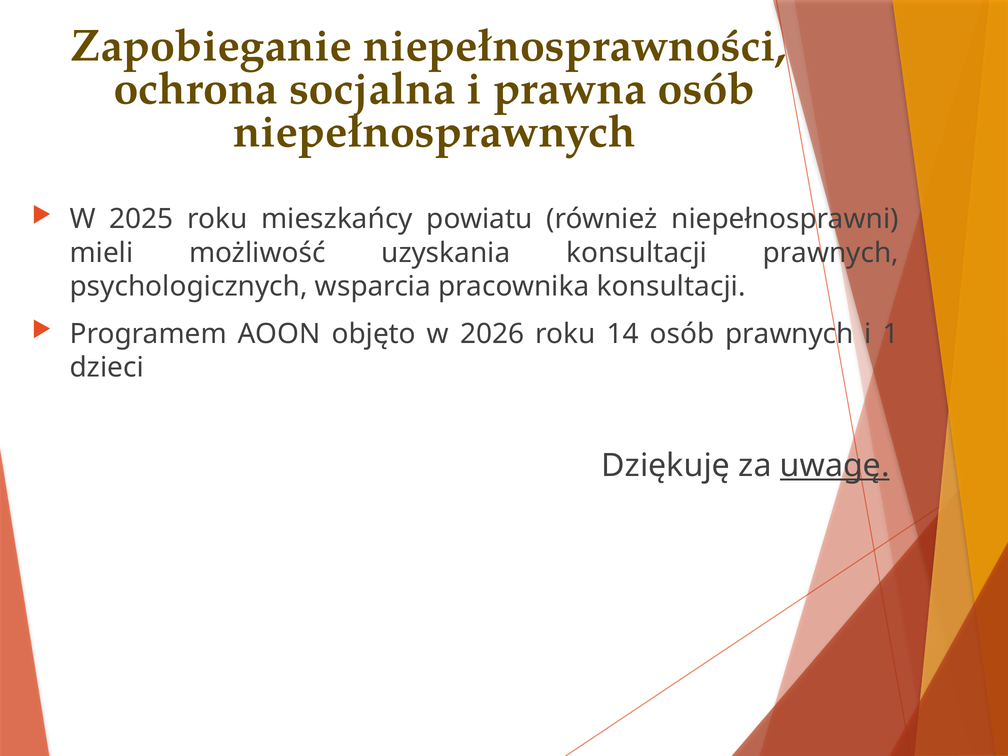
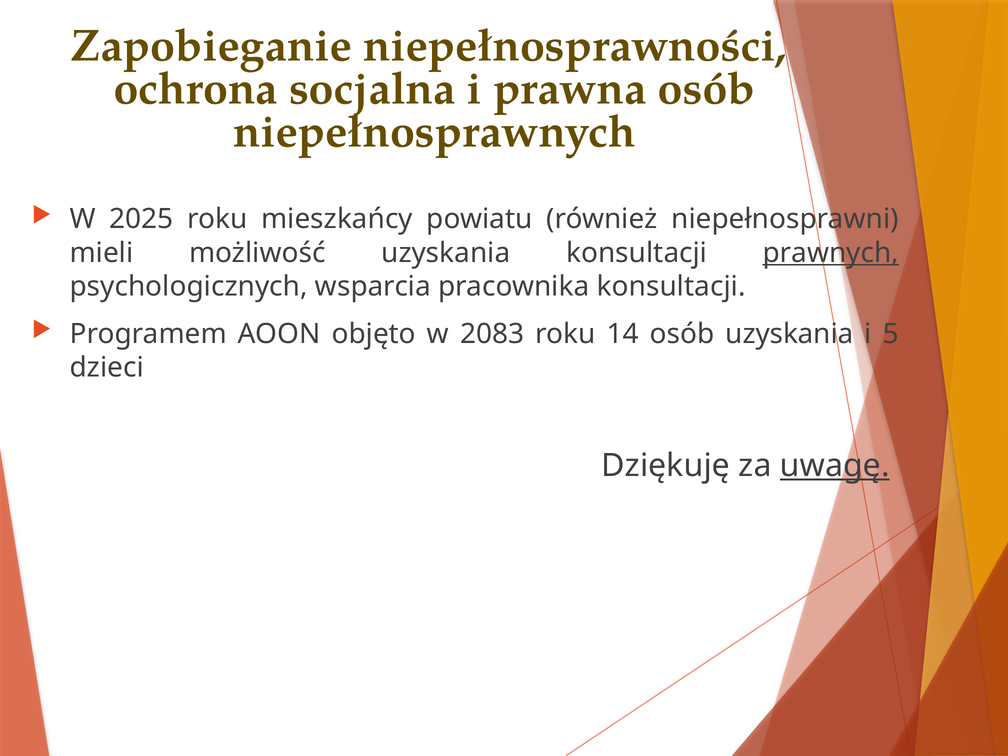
prawnych underline: none -> present (831, 253)
2026: 2026 -> 2083 (492, 334)
osób prawnych: prawnych -> uzyskania (789, 334)
1: 1 -> 5 (891, 334)
